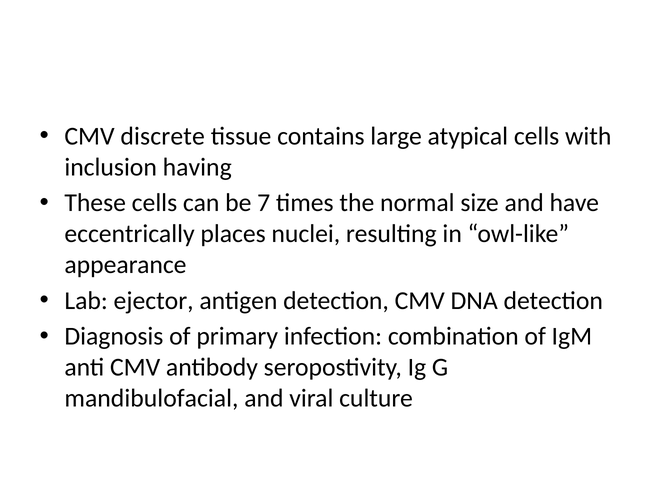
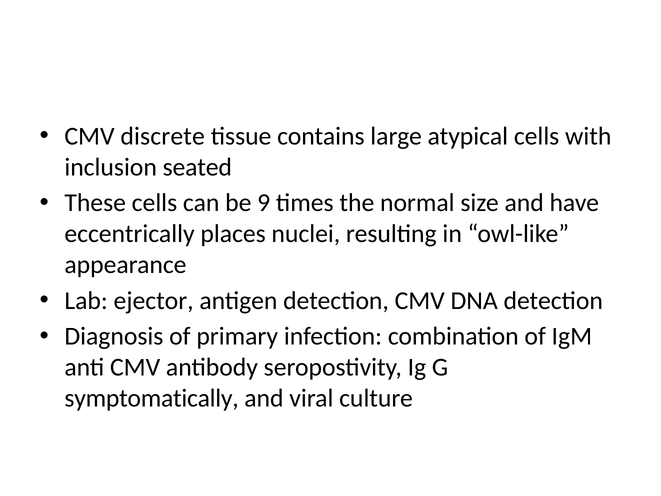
having: having -> seated (197, 167)
7: 7 -> 9 (264, 203)
mandibulofacial: mandibulofacial -> symptomatically (152, 398)
